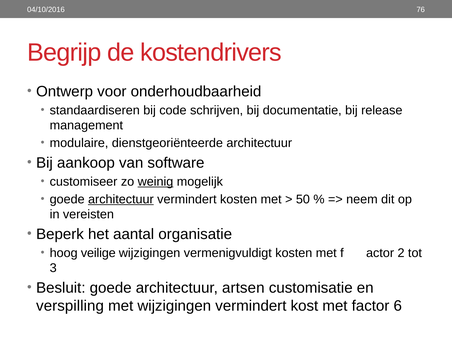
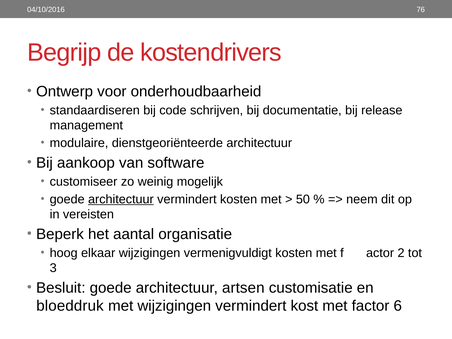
weinig underline: present -> none (155, 182)
veilige: veilige -> elkaar (98, 253)
verspilling: verspilling -> bloeddruk (70, 306)
